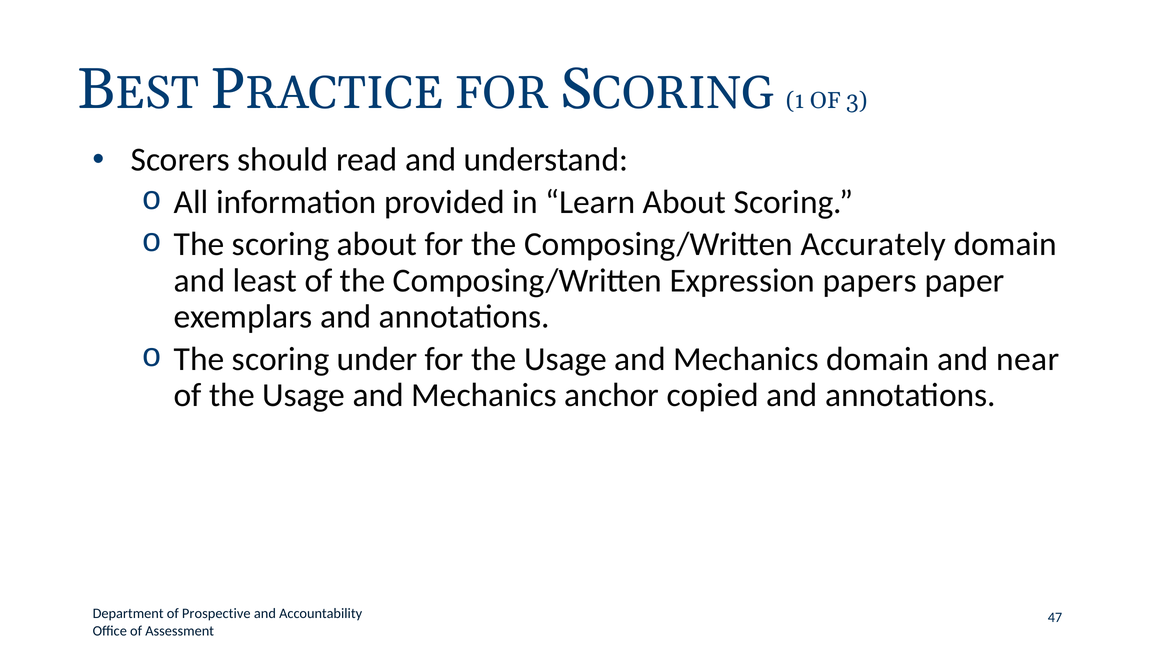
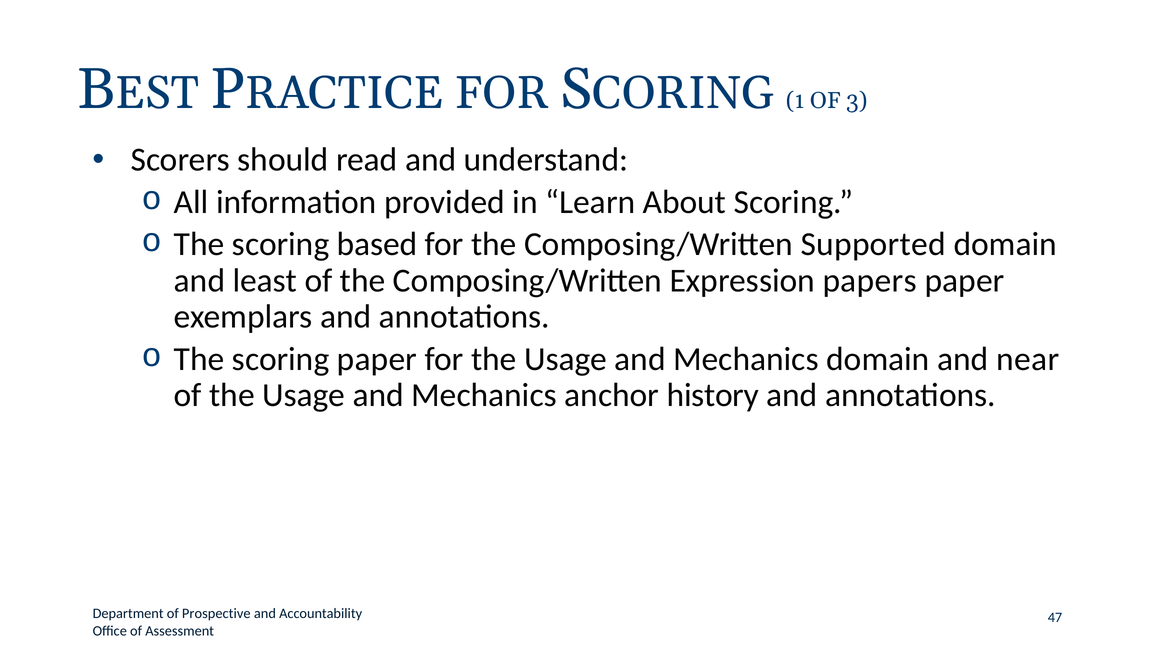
scoring about: about -> based (377, 244)
Accurately: Accurately -> Supported (873, 244)
scoring under: under -> paper (377, 359)
copied: copied -> history (713, 395)
